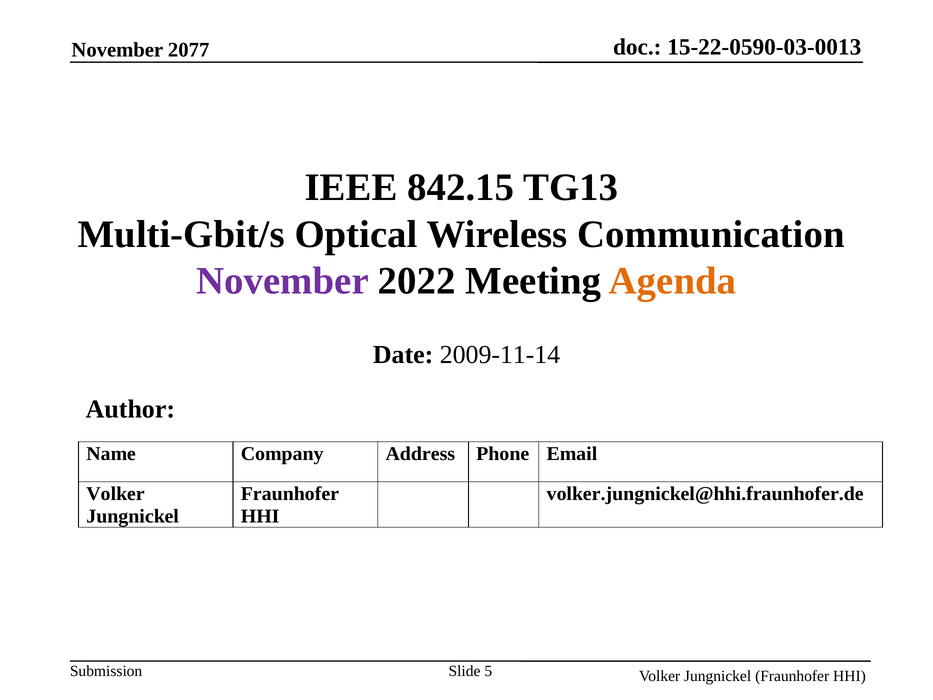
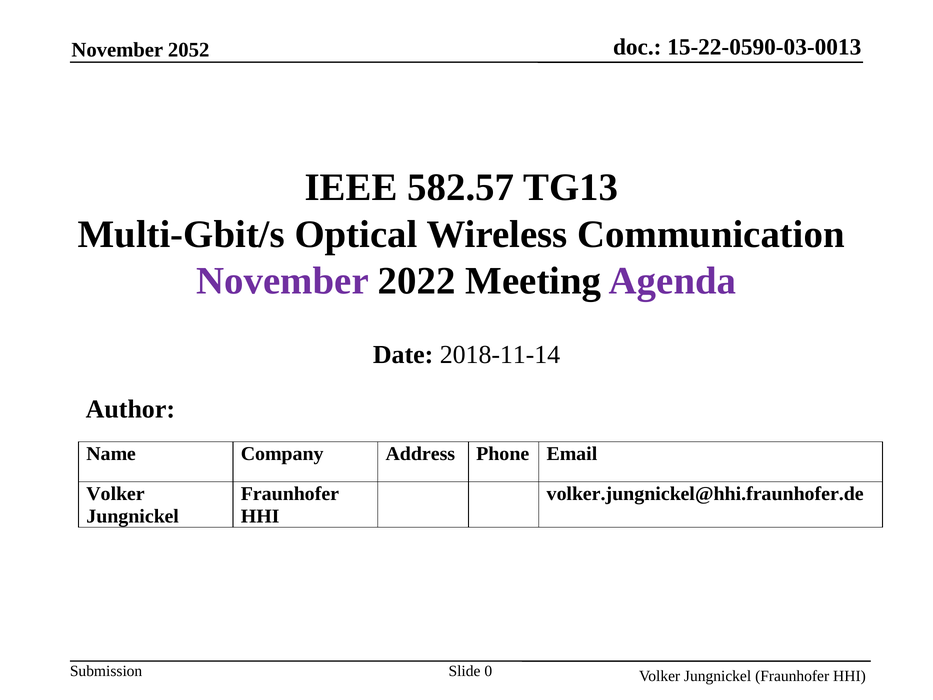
2077: 2077 -> 2052 (189, 50)
842.15: 842.15 -> 582.57 (461, 188)
Agenda colour: orange -> purple (672, 281)
2009-11-14: 2009-11-14 -> 2018-11-14 (500, 355)
5: 5 -> 0 (488, 671)
